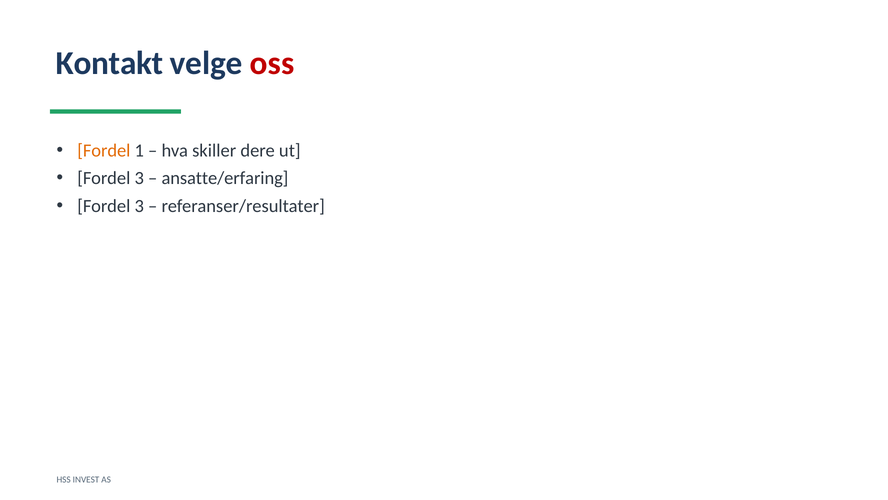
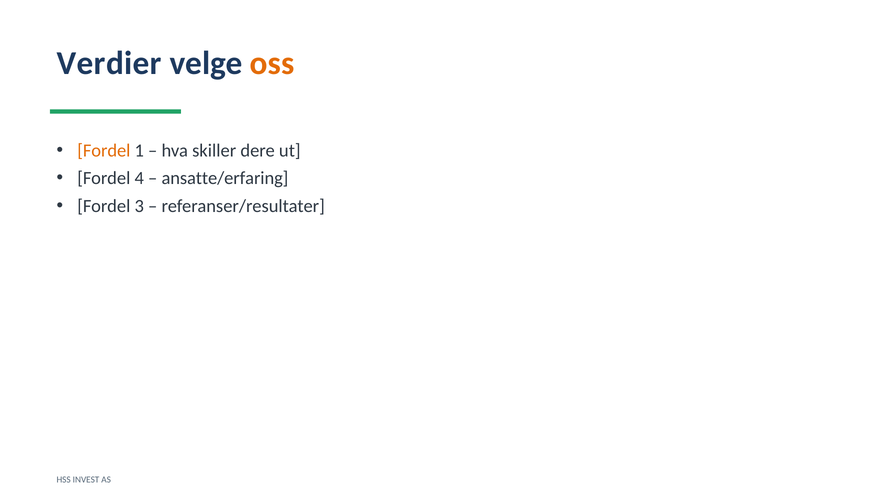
Kontakt: Kontakt -> Verdier (109, 63)
oss colour: red -> orange (272, 63)
3: 3 -> 4 (139, 178)
